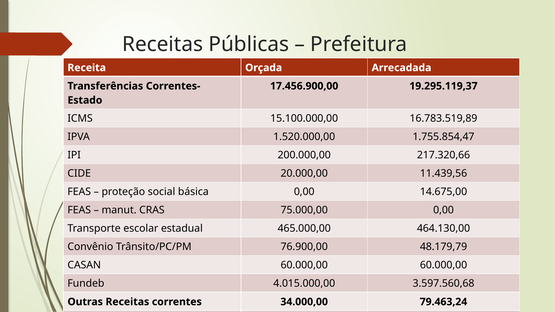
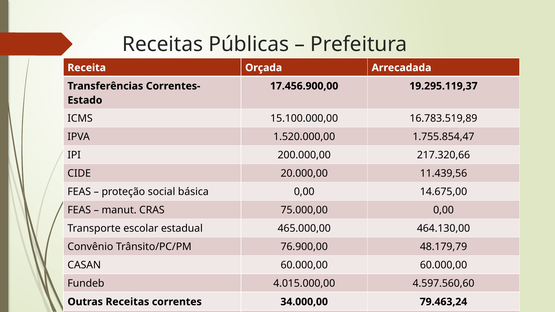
3.597.560,68: 3.597.560,68 -> 4.597.560,60 (444, 284)
